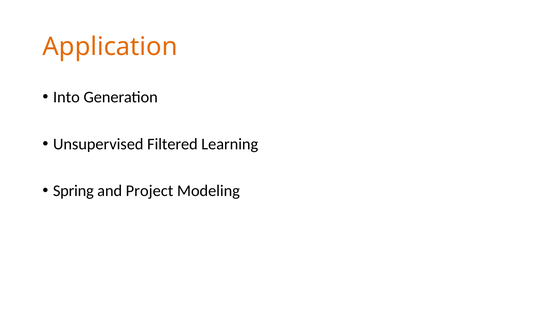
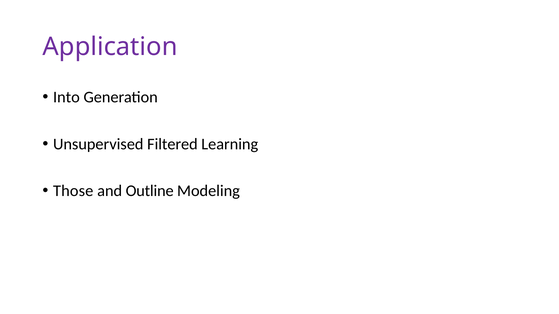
Application colour: orange -> purple (110, 47)
Spring: Spring -> Those (73, 191)
Project: Project -> Outline (150, 191)
